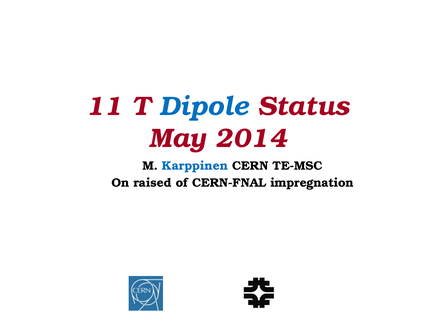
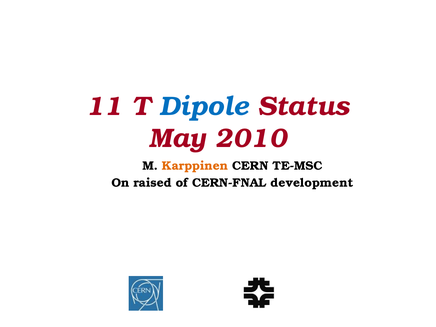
2014: 2014 -> 2010 (251, 138)
Karppinen colour: blue -> orange (195, 166)
impregnation: impregnation -> development (312, 183)
